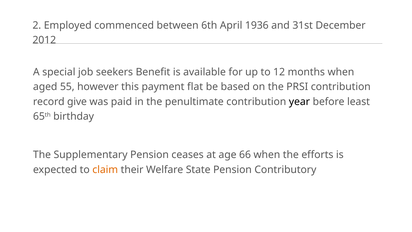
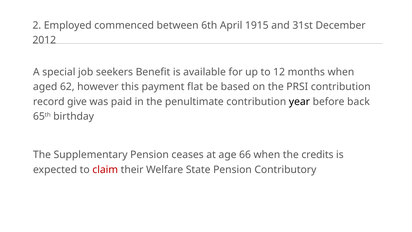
1936: 1936 -> 1915 (257, 25)
55: 55 -> 62 (67, 87)
least: least -> back (358, 102)
efforts: efforts -> credits (317, 155)
claim colour: orange -> red (105, 169)
